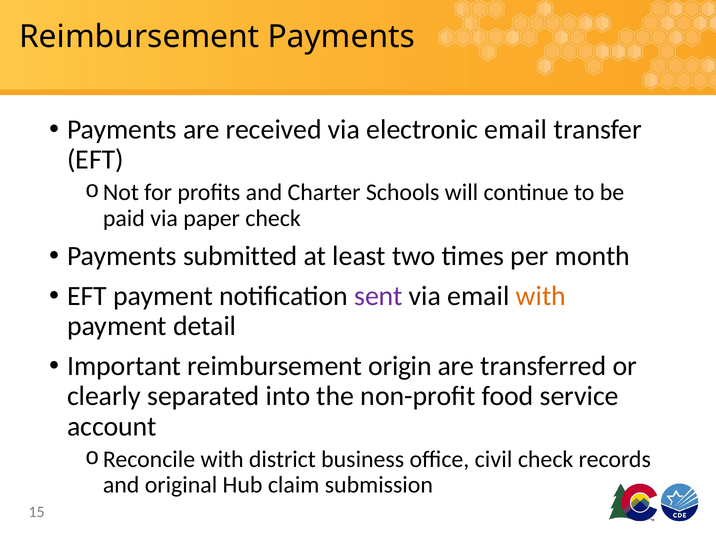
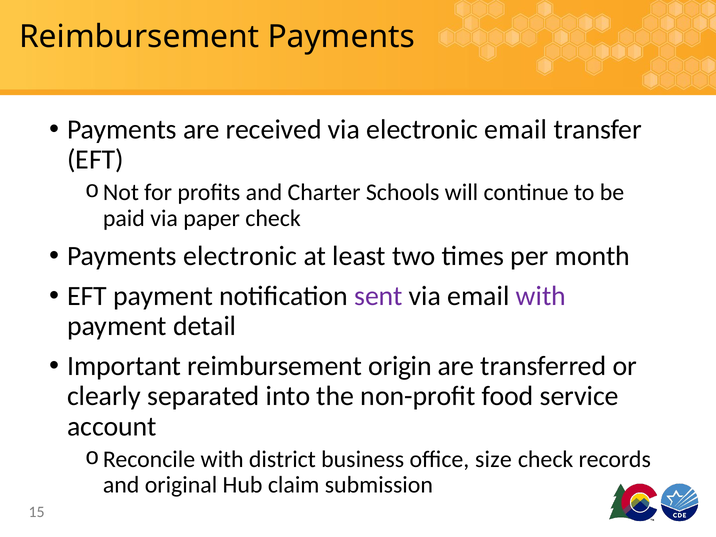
Payments submitted: submitted -> electronic (240, 256)
with colour: orange -> purple (541, 296)
civil: civil -> size (493, 459)
